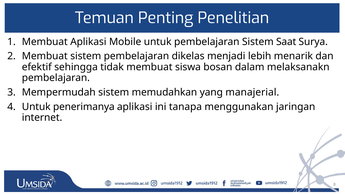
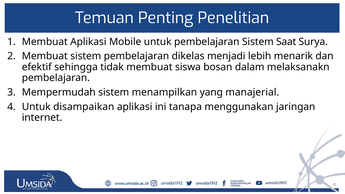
memudahkan: memudahkan -> menampilkan (164, 92)
penerimanya: penerimanya -> disampaikan (84, 107)
